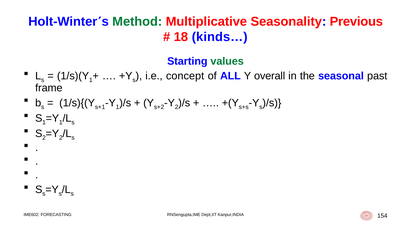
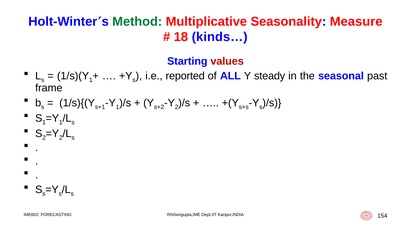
Previous: Previous -> Measure (356, 22)
values colour: green -> red (227, 61)
concept: concept -> reported (185, 76)
overall: overall -> steady (270, 76)
